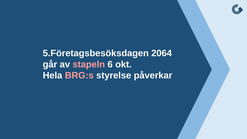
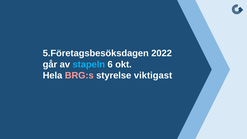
2064: 2064 -> 2022 (162, 53)
stapeln colour: pink -> light blue (89, 64)
påverkar: påverkar -> viktigast (153, 75)
